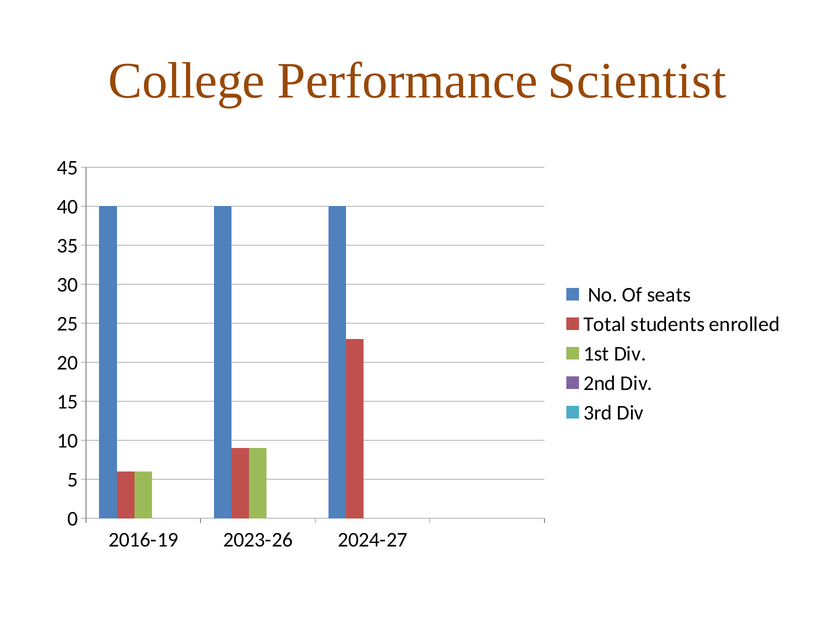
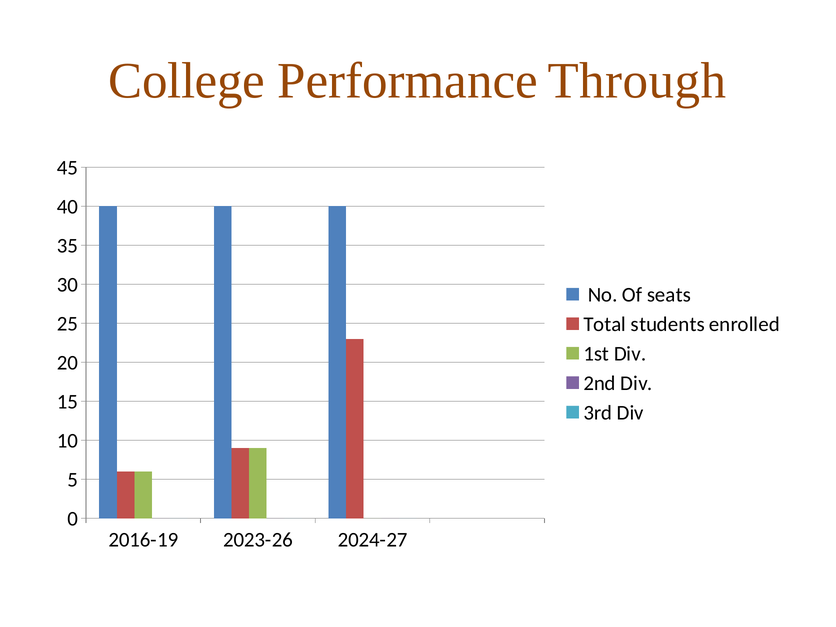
Scientist: Scientist -> Through (637, 81)
